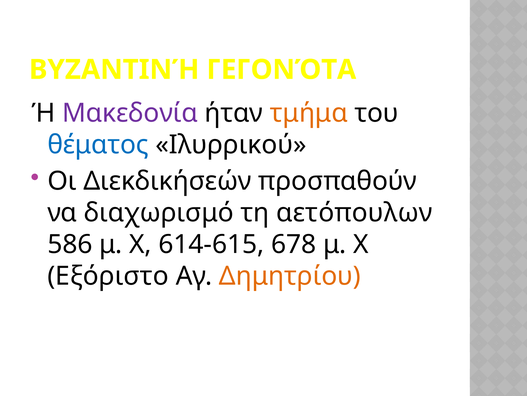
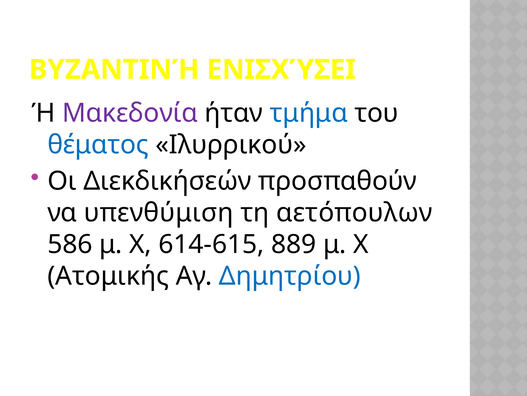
ΓΕΓΟΝΌΤΑ: ΓΕΓΟΝΌΤΑ -> ΕΝΙΣΧΎΣΕΙ (281, 70)
τμήμα colour: orange -> blue (309, 113)
διαχωρισμό: διαχωρισμό -> υπενθύμιση (159, 212)
678: 678 -> 889 (294, 244)
Εξόριστο: Εξόριστο -> Ατομικής (108, 276)
Δημητρίου colour: orange -> blue (290, 276)
